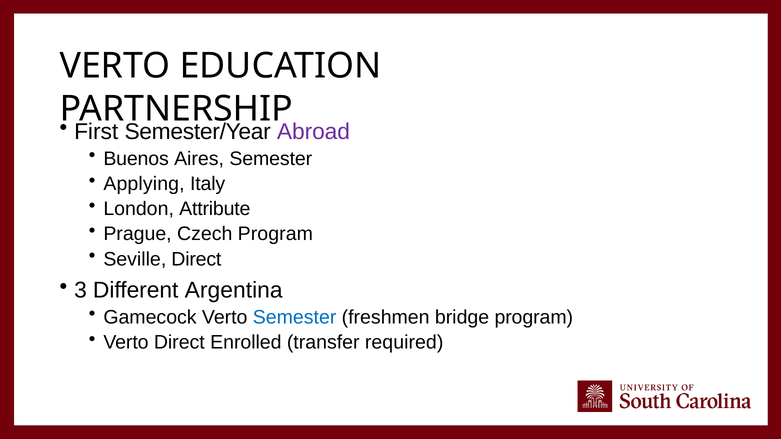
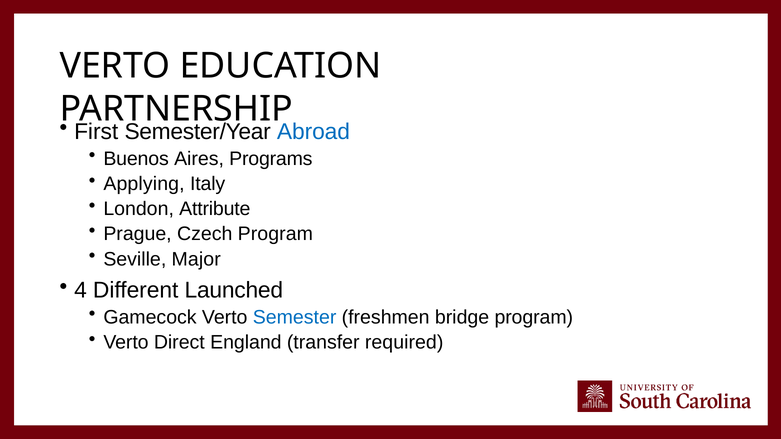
Abroad colour: purple -> blue (313, 132)
Aires Semester: Semester -> Programs (271, 159)
Seville Direct: Direct -> Major (196, 259)
3: 3 -> 4 (80, 290)
Argentina: Argentina -> Launched (234, 290)
Enrolled: Enrolled -> England (246, 343)
